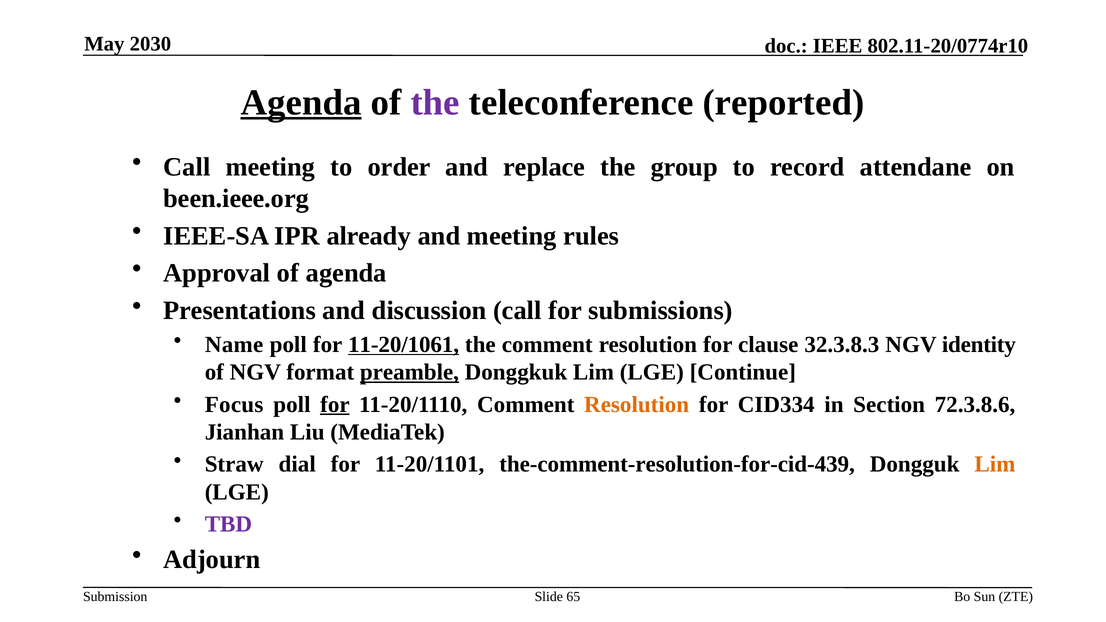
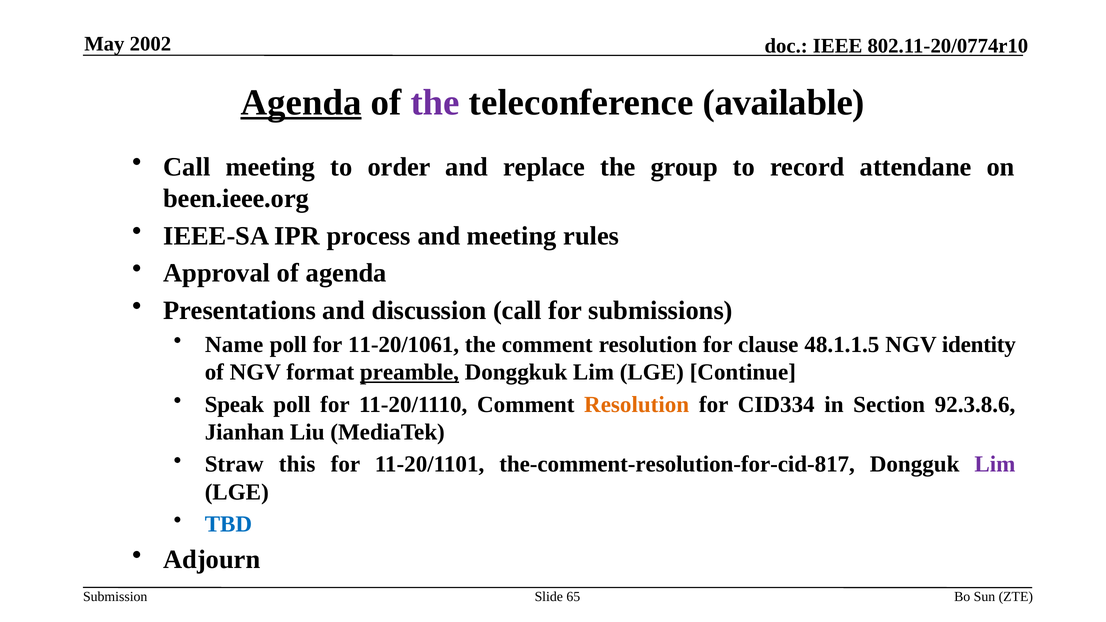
2030: 2030 -> 2002 (150, 44)
reported: reported -> available (784, 102)
already: already -> process (369, 236)
11-20/1061 underline: present -> none (404, 345)
32.3.8.3: 32.3.8.3 -> 48.1.1.5 (842, 345)
Focus: Focus -> Speak (234, 405)
for underline: present -> none (335, 405)
72.3.8.6: 72.3.8.6 -> 92.3.8.6 (975, 405)
dial: dial -> this (297, 464)
the-comment-resolution-for-cid-439: the-comment-resolution-for-cid-439 -> the-comment-resolution-for-cid-817 (677, 464)
Lim colour: orange -> purple (995, 464)
TBD colour: purple -> blue (228, 524)
